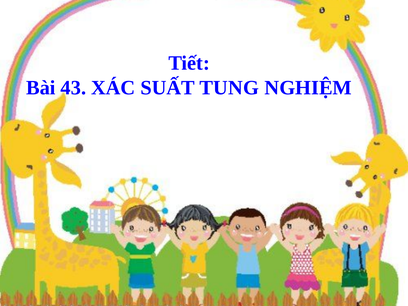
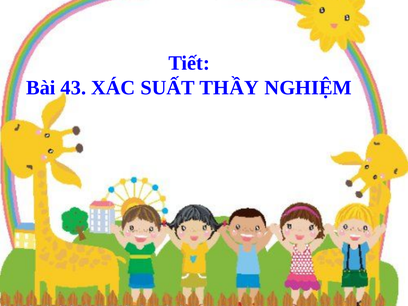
TUNG: TUNG -> THẦY (229, 88)
